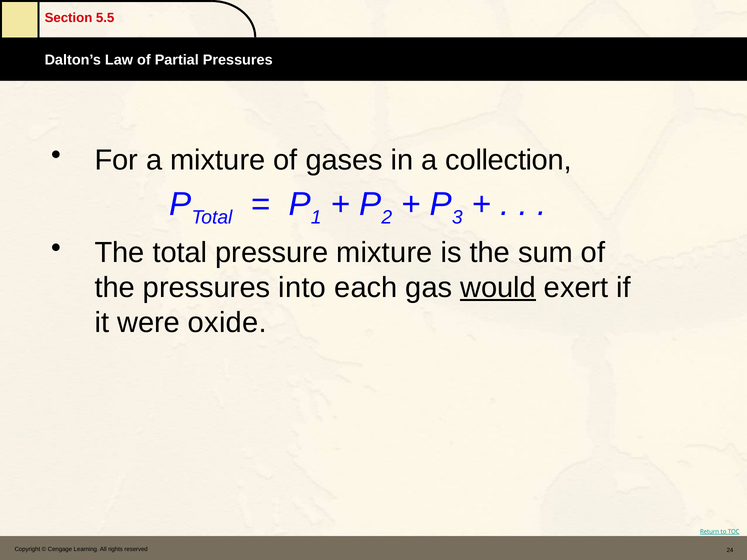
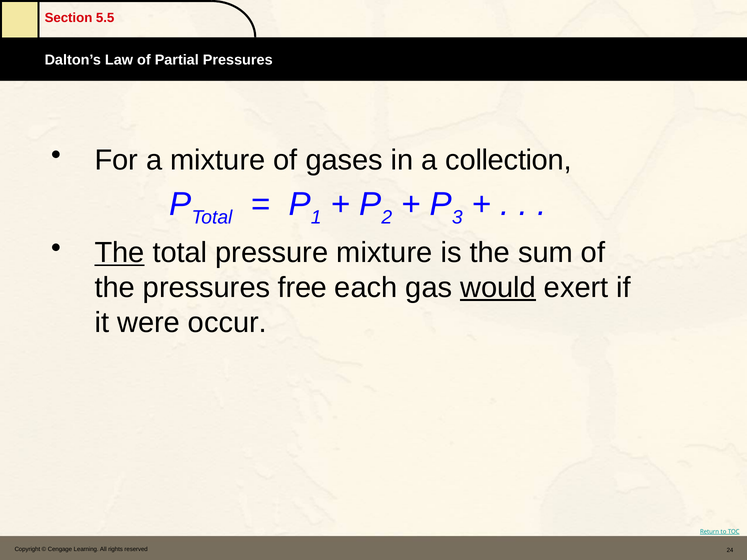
The underline: none -> present (120, 253)
into: into -> free (303, 288)
oxide: oxide -> occur (227, 323)
